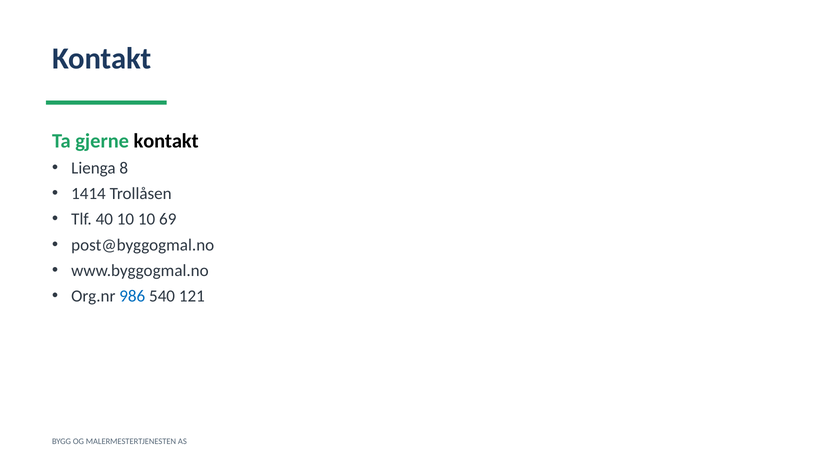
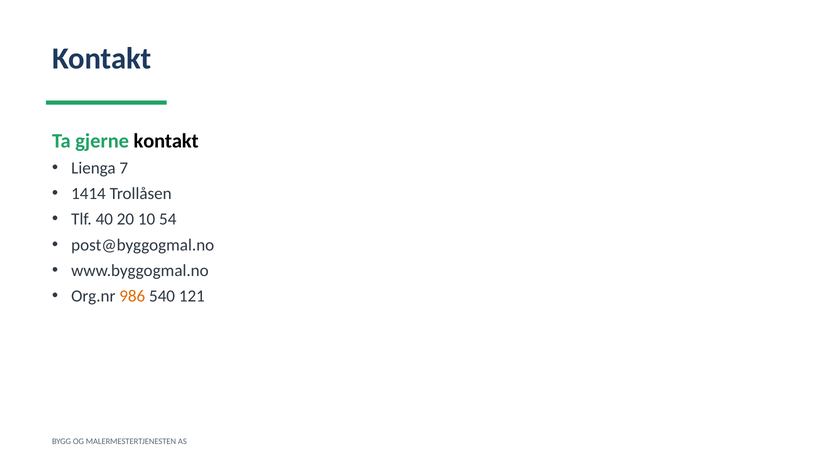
8: 8 -> 7 (124, 168)
40 10: 10 -> 20 (125, 219)
69: 69 -> 54 (168, 219)
986 colour: blue -> orange (132, 296)
